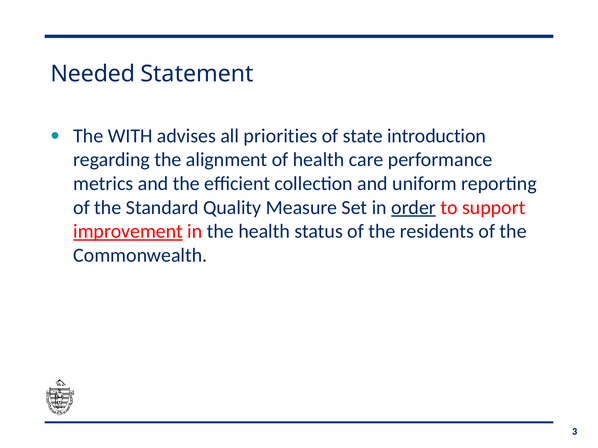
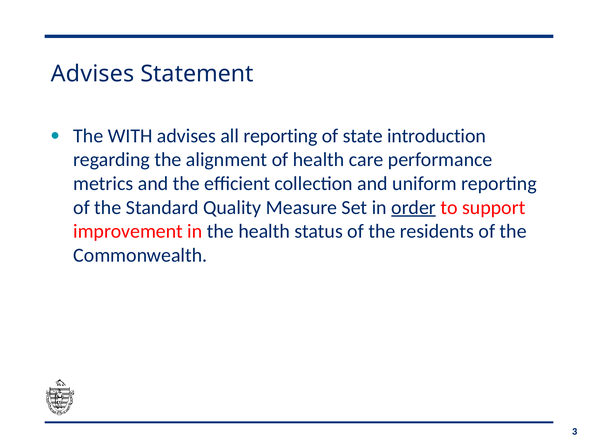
Needed: Needed -> Advises (93, 74)
all priorities: priorities -> reporting (280, 136)
improvement underline: present -> none (128, 232)
